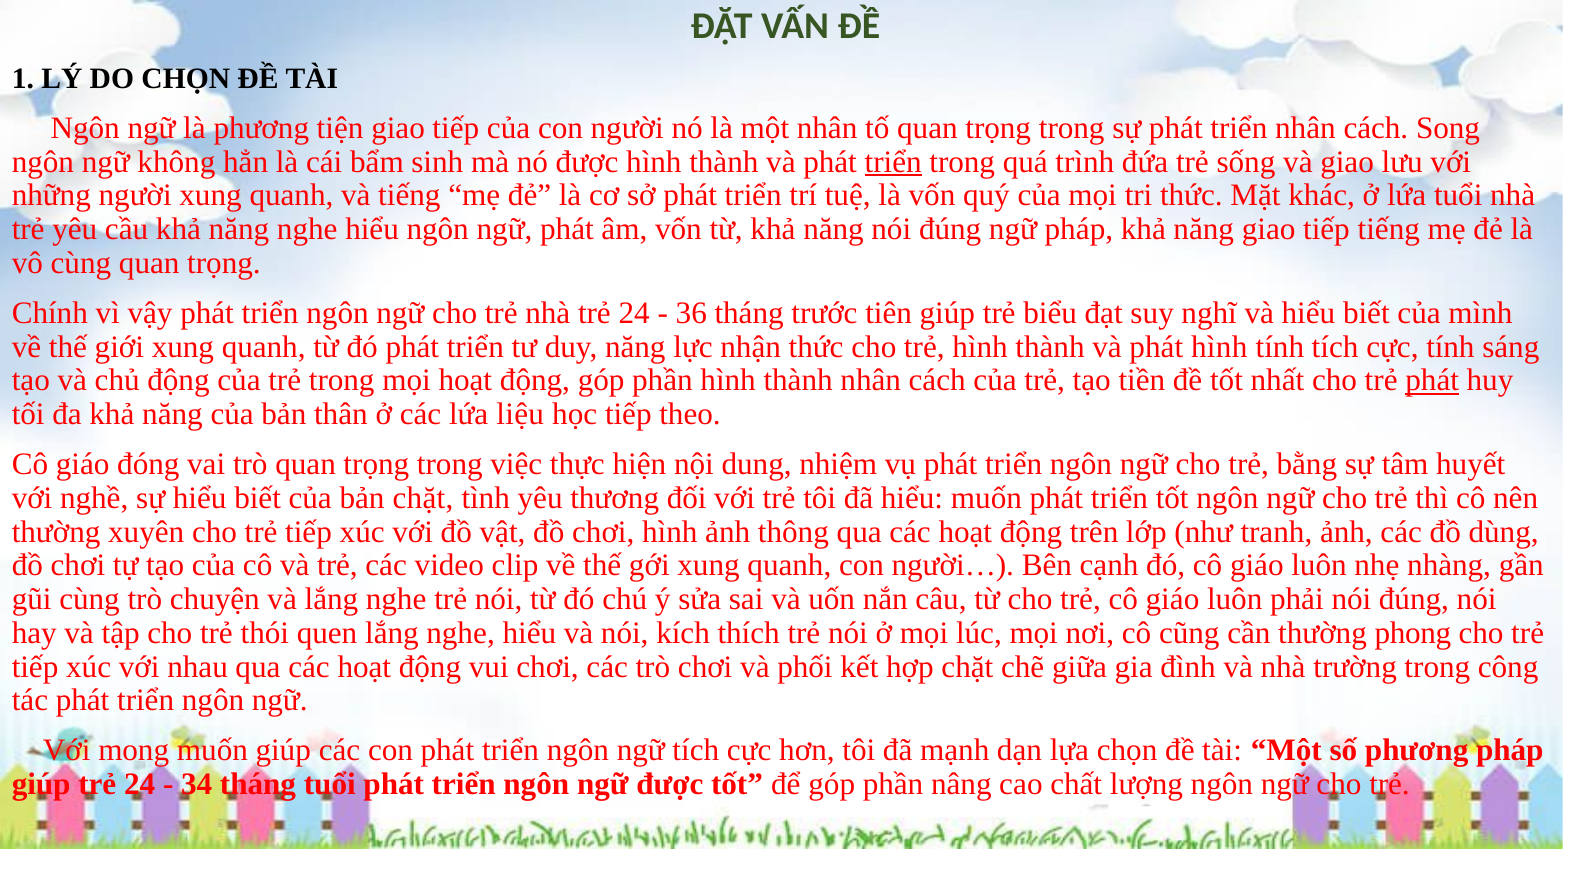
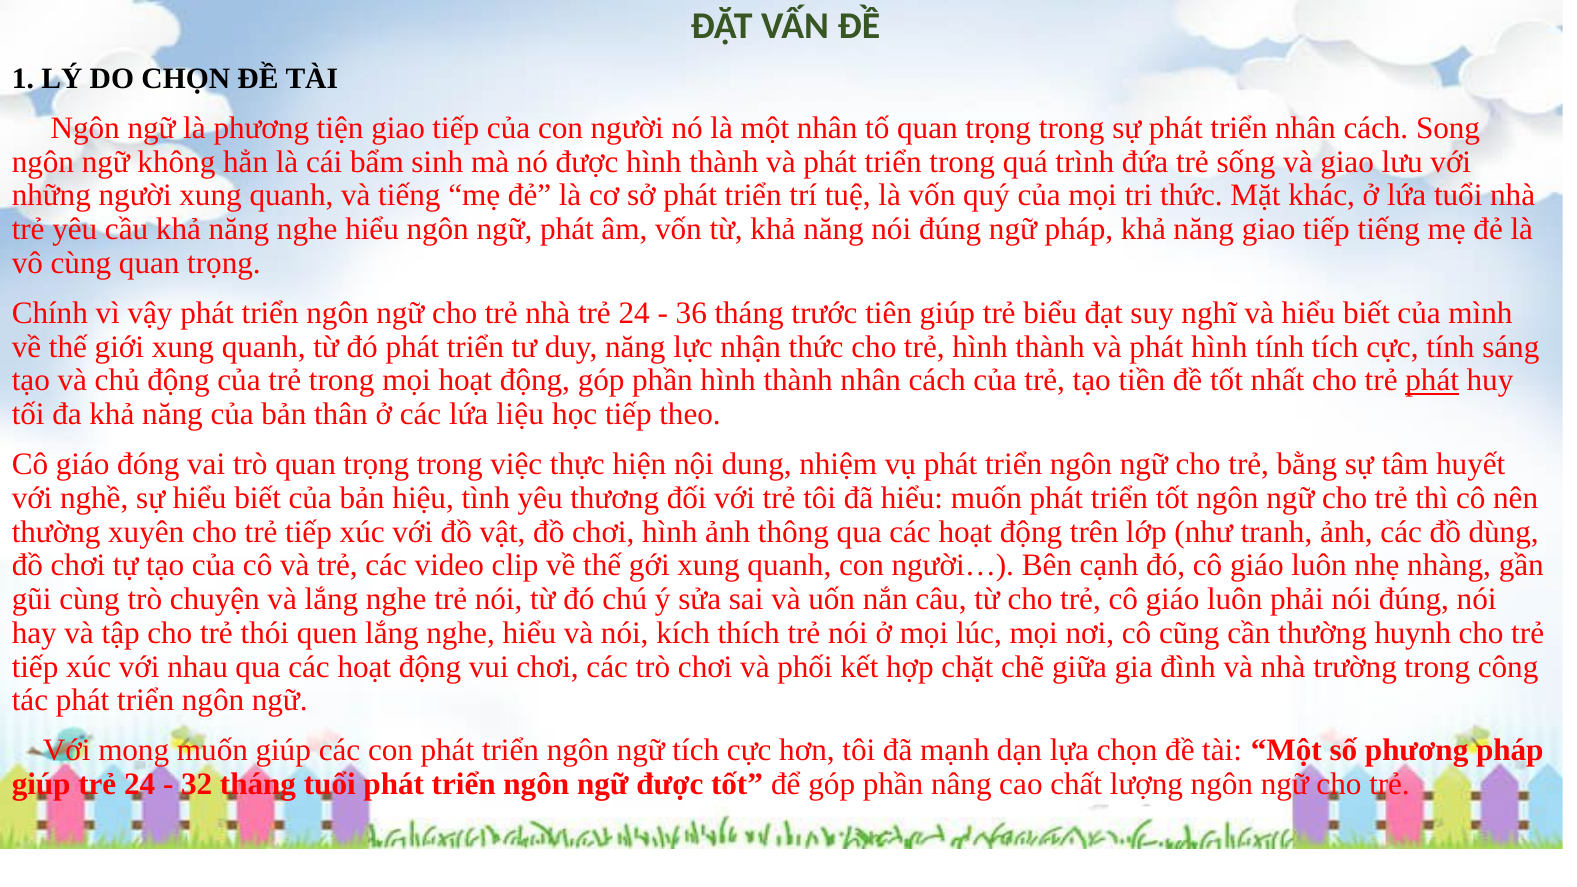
triển underline: present -> none (893, 162)
bản chặt: chặt -> hiệu (423, 498)
phong: phong -> huynh (1413, 633)
34: 34 -> 32 (197, 784)
